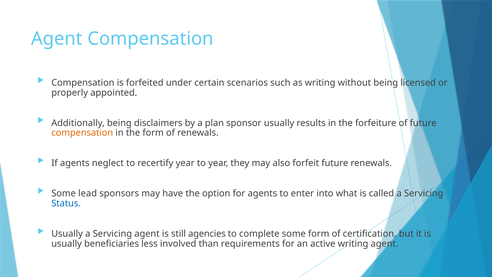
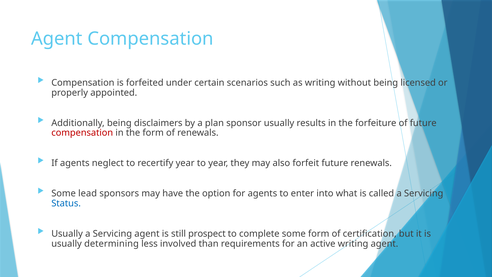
compensation colour: orange -> red (82, 133)
agencies: agencies -> prospect (207, 234)
beneficiaries: beneficiaries -> determining (111, 244)
